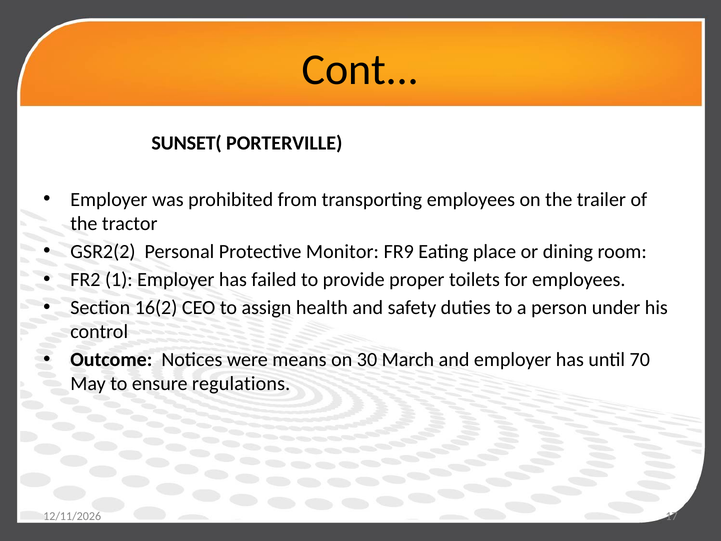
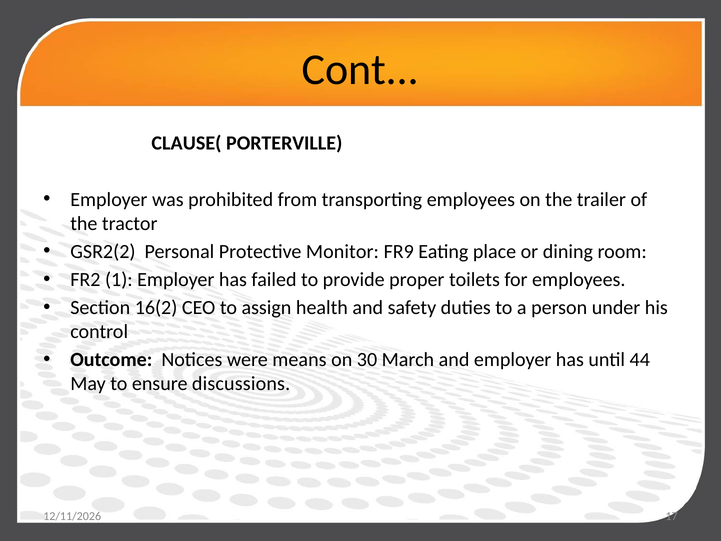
SUNSET(: SUNSET( -> CLAUSE( (186, 143)
70: 70 -> 44 (640, 360)
regulations: regulations -> discussions (241, 384)
